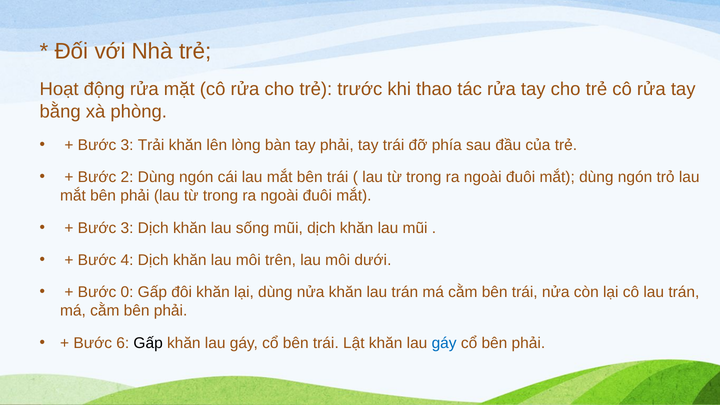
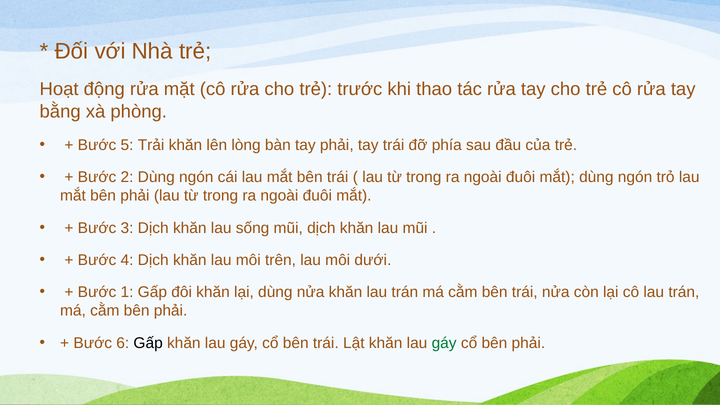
3: 3 -> 5 (127, 145)
0: 0 -> 1 (127, 292)
gáy colour: blue -> green (444, 343)
